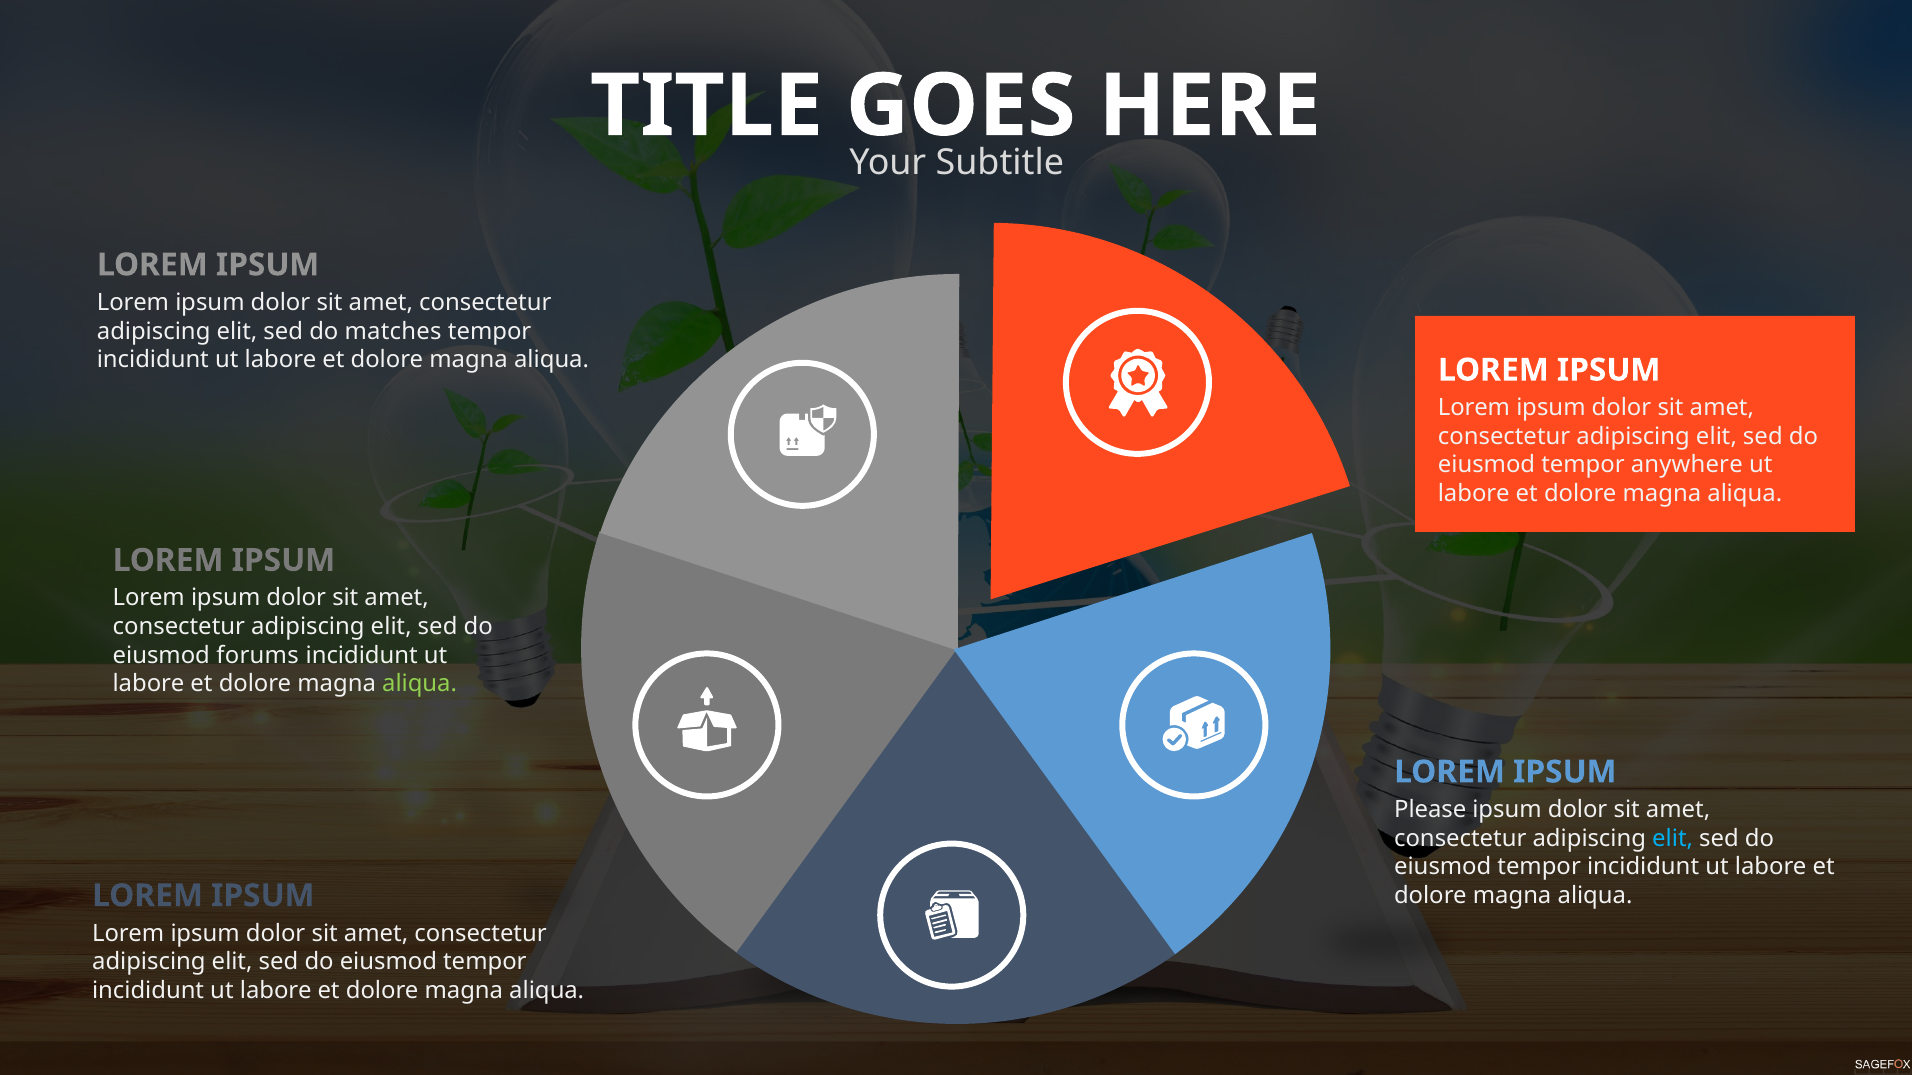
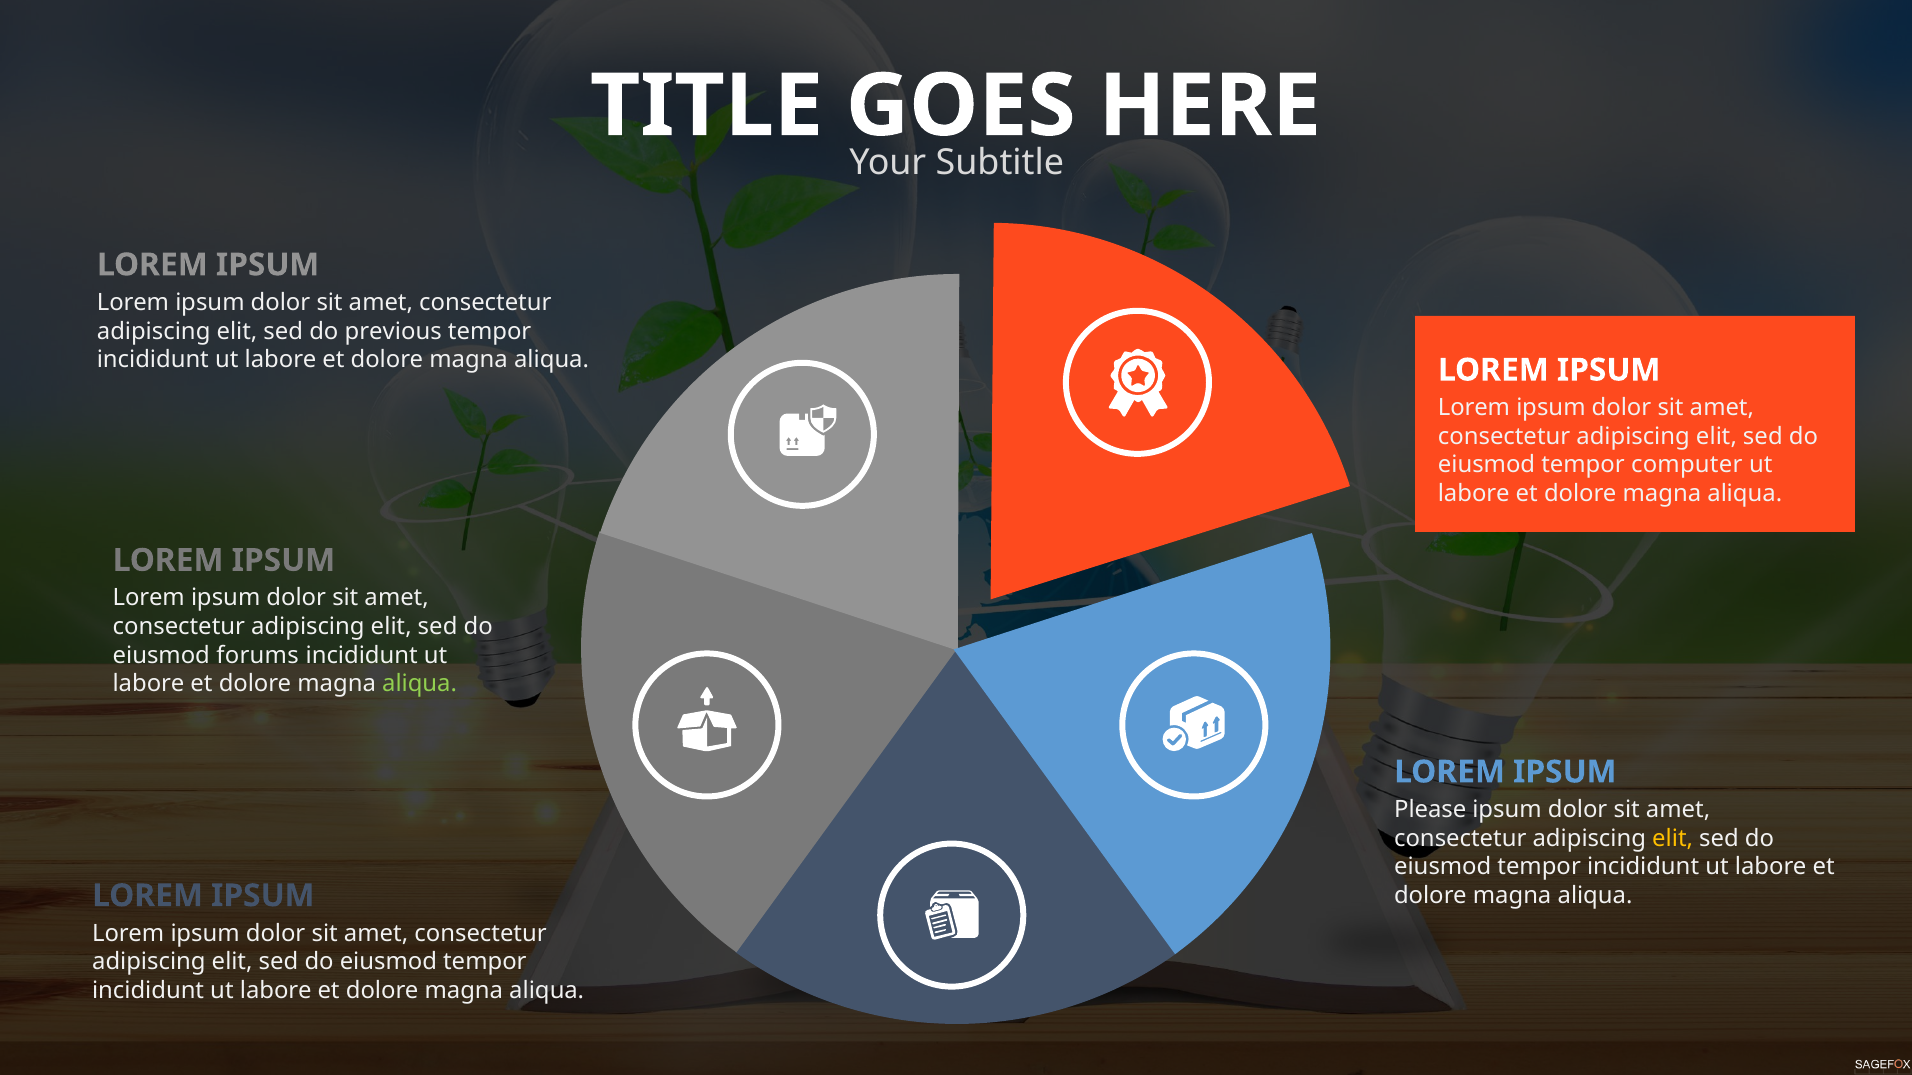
matches: matches -> previous (393, 331)
anywhere: anywhere -> computer (1687, 465)
elit colour: light blue -> yellow (1673, 839)
